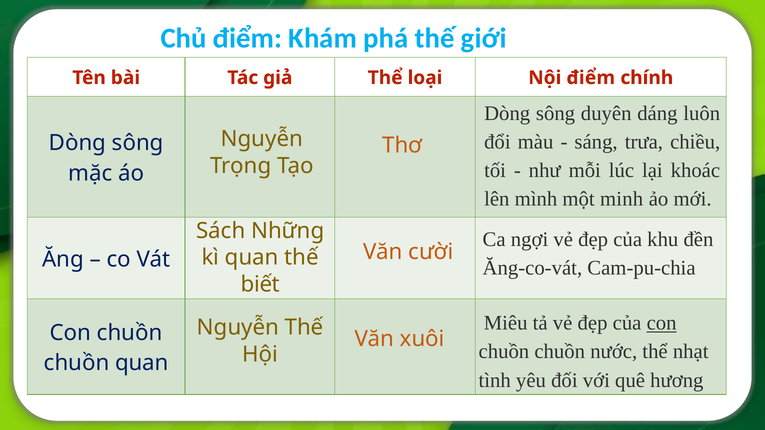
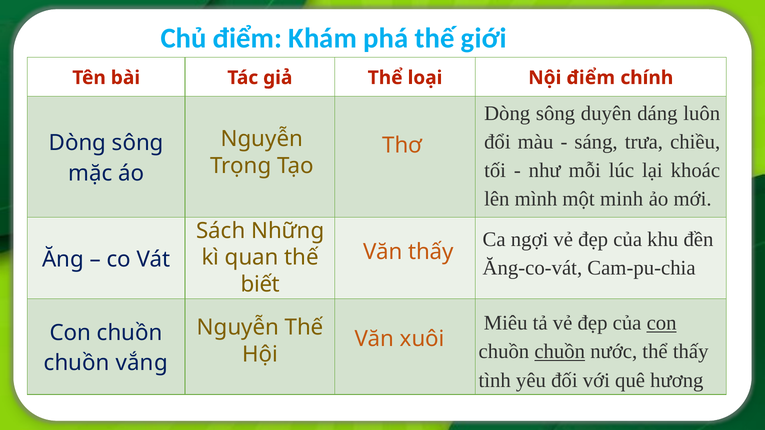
Văn cười: cười -> thấy (431, 252)
chuồn underline: none -> present (560, 352)
thể nhạt: nhạt -> thấy (691, 352)
chuồn quan: quan -> vắng (142, 363)
